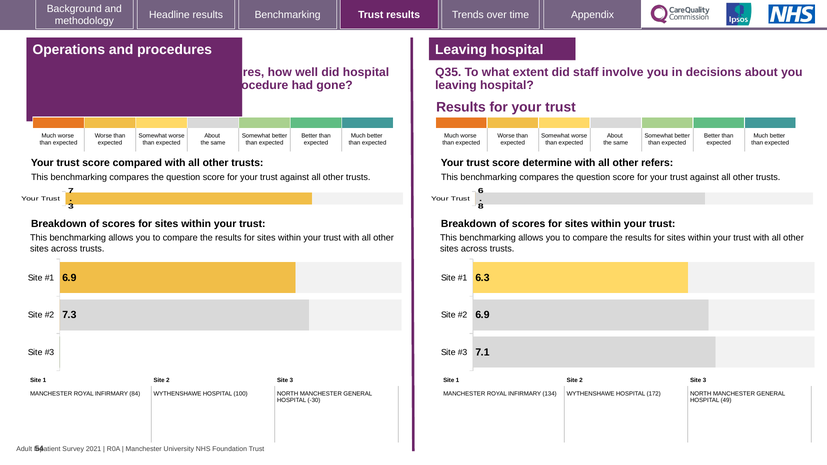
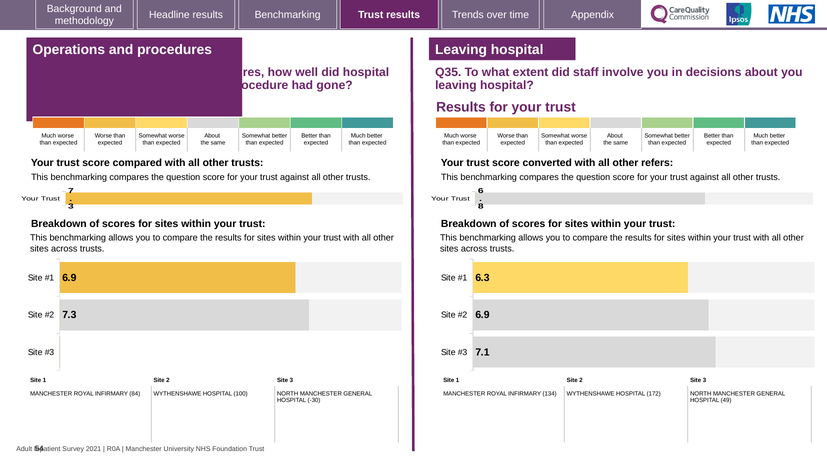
determine: determine -> converted (547, 163)
